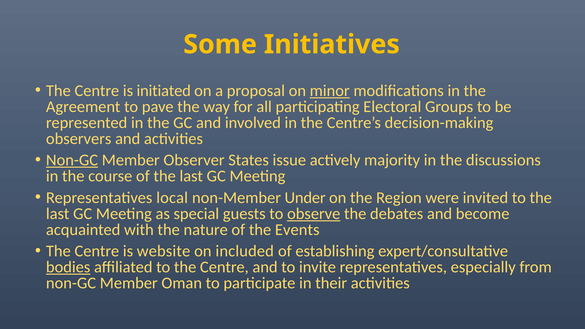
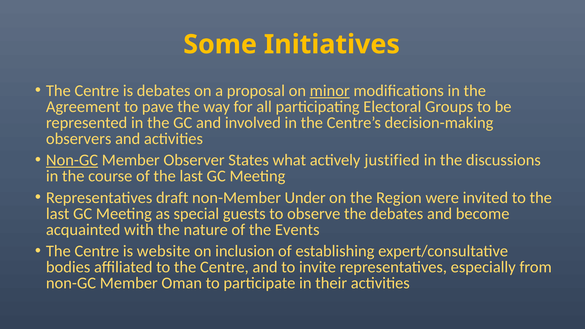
is initiated: initiated -> debates (164, 91)
issue: issue -> what (289, 160)
majority: majority -> justified (392, 160)
local: local -> draft (172, 198)
observe underline: present -> none (314, 214)
included: included -> inclusion (245, 251)
bodies underline: present -> none (68, 267)
